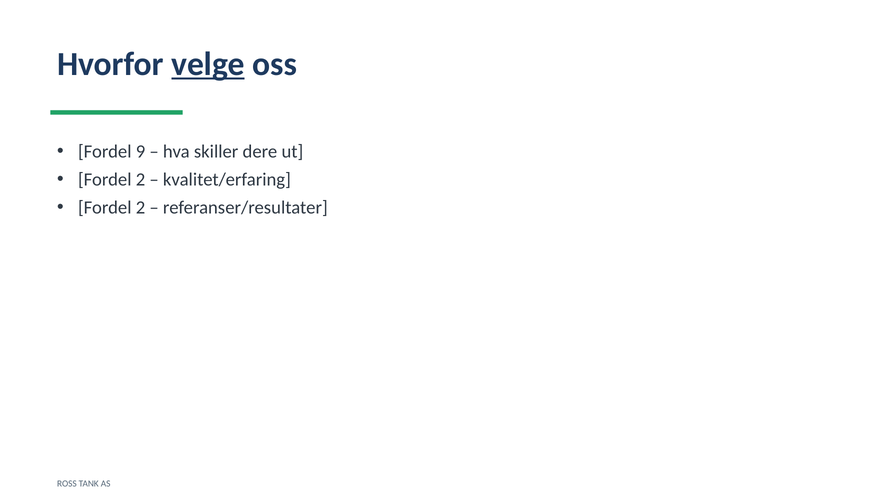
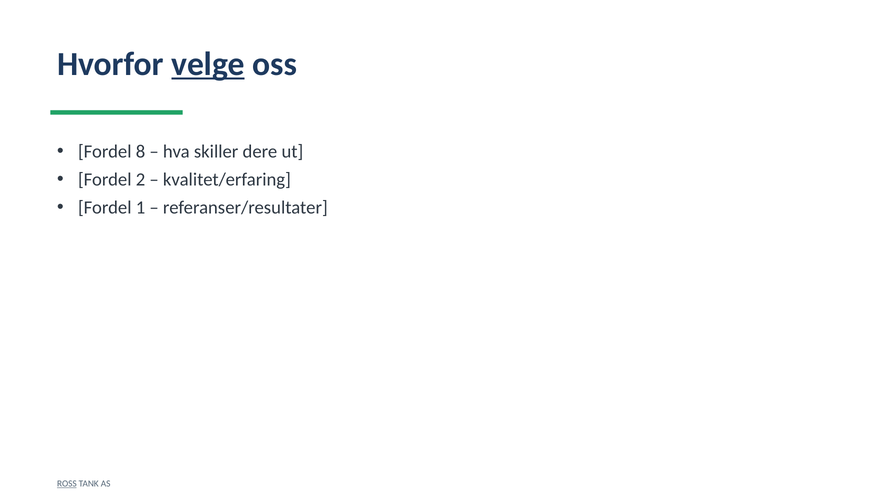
9: 9 -> 8 (141, 152)
2: 2 -> 1 (141, 208)
ROSS underline: none -> present (67, 484)
